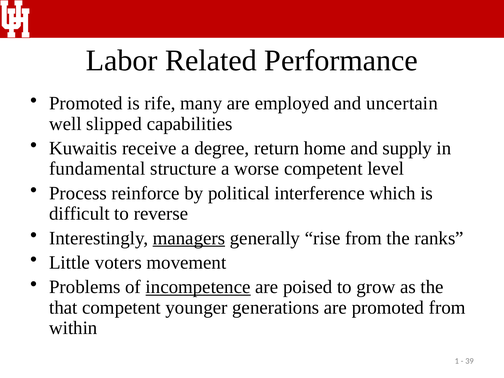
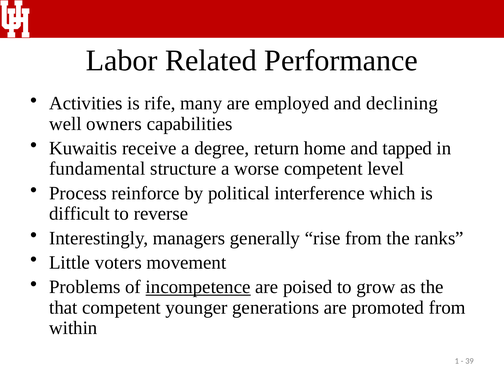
Promoted: Promoted -> Activities (86, 103)
uncertain: uncertain -> declining (402, 103)
slipped: slipped -> owners (114, 124)
supply: supply -> tapped (407, 148)
managers underline: present -> none (189, 238)
